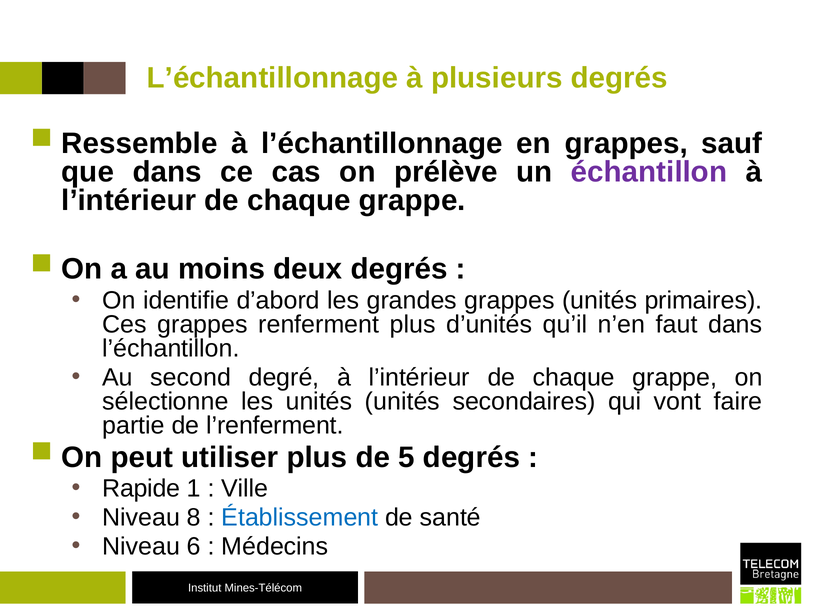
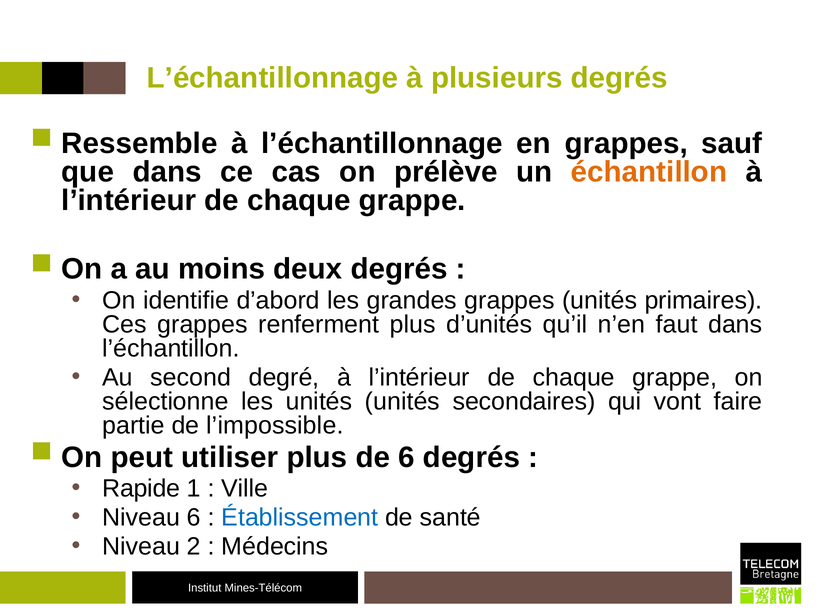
échantillon colour: purple -> orange (649, 172)
l’renferment: l’renferment -> l’impossible (275, 426)
de 5: 5 -> 6 (407, 457)
Niveau 8: 8 -> 6 (194, 518)
6: 6 -> 2 (194, 547)
